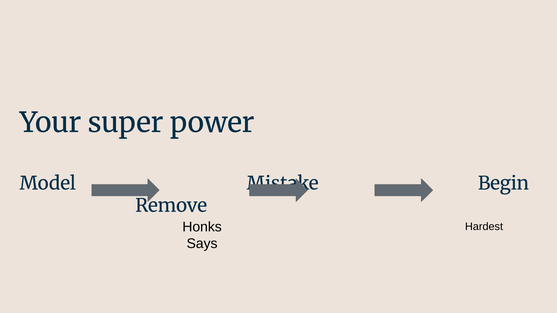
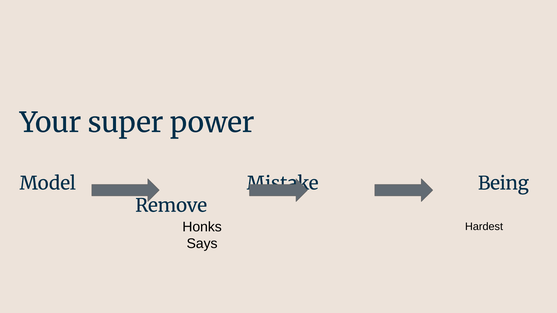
Begin: Begin -> Being (503, 184)
